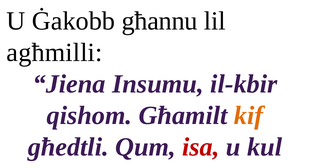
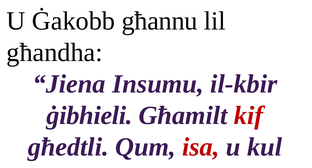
agħmilli: agħmilli -> għandha (55, 53)
qishom: qishom -> ġibhieli (89, 116)
kif colour: orange -> red (249, 116)
